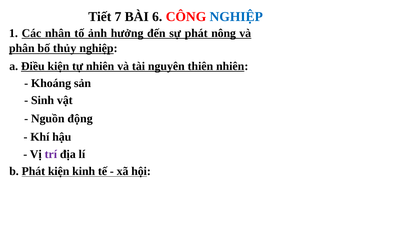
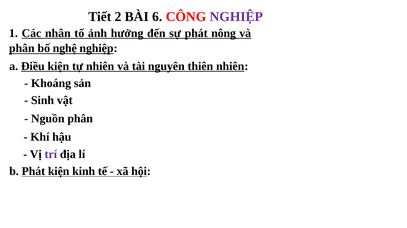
7: 7 -> 2 (118, 17)
NGHIỆP colour: blue -> purple (236, 17)
thủy: thủy -> nghệ (65, 48)
Nguồn động: động -> phân (80, 118)
